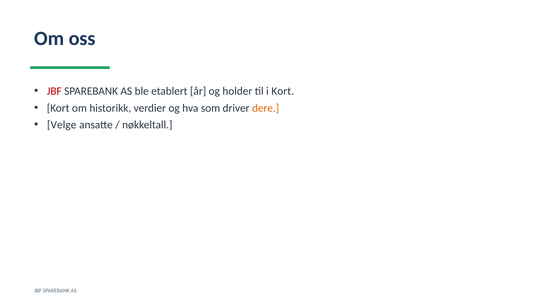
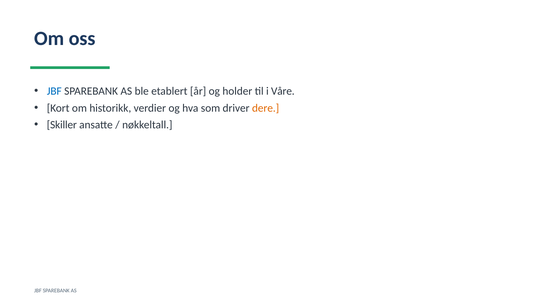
JBF colour: red -> blue (54, 91)
i Kort: Kort -> Våre (283, 91)
Velge: Velge -> Skiller (62, 125)
